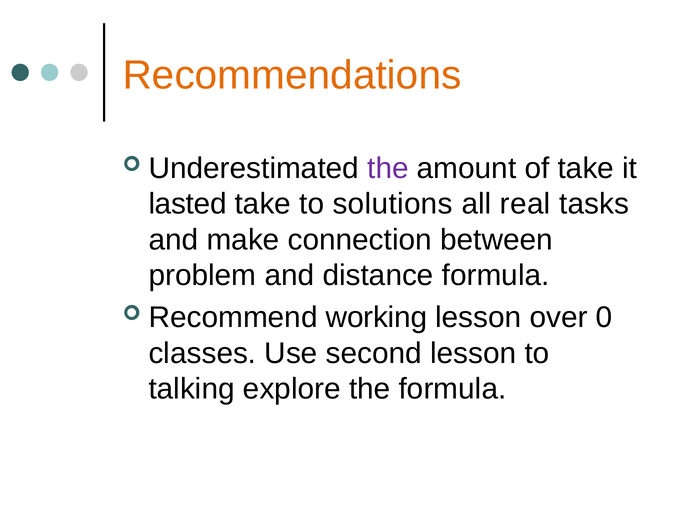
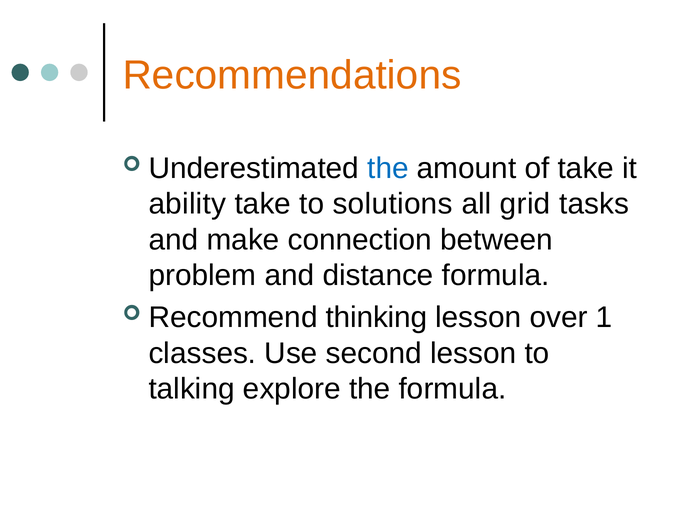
the colour: purple -> blue (388, 168)
lasted: lasted -> ability (187, 204)
real: real -> grid (525, 204)
working: working -> thinking (376, 317)
0: 0 -> 1 (604, 317)
